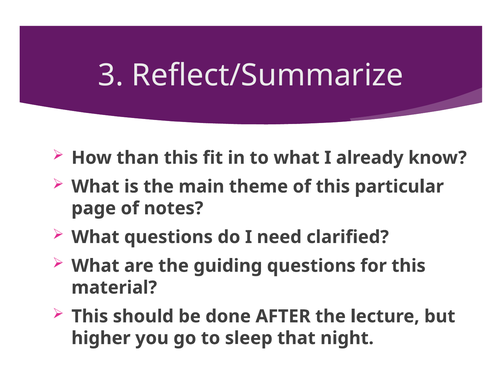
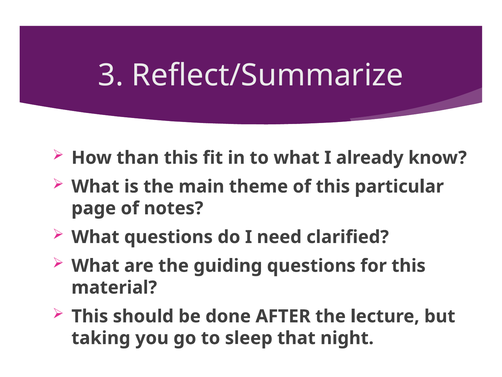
higher: higher -> taking (101, 338)
